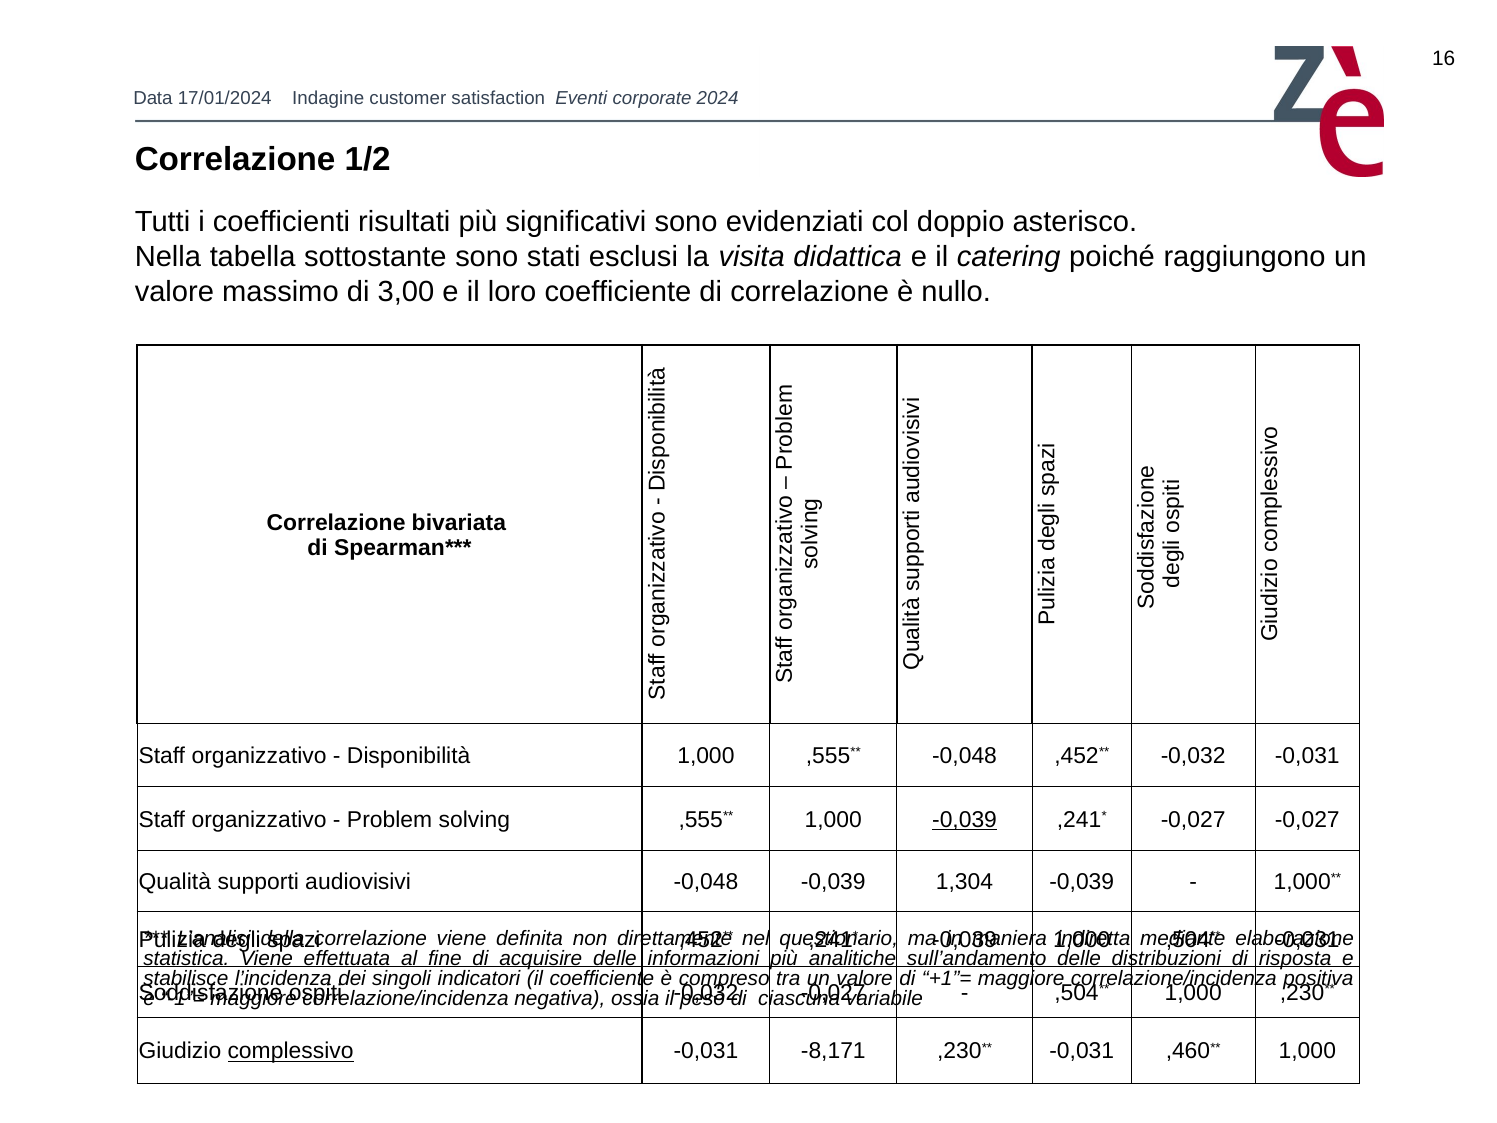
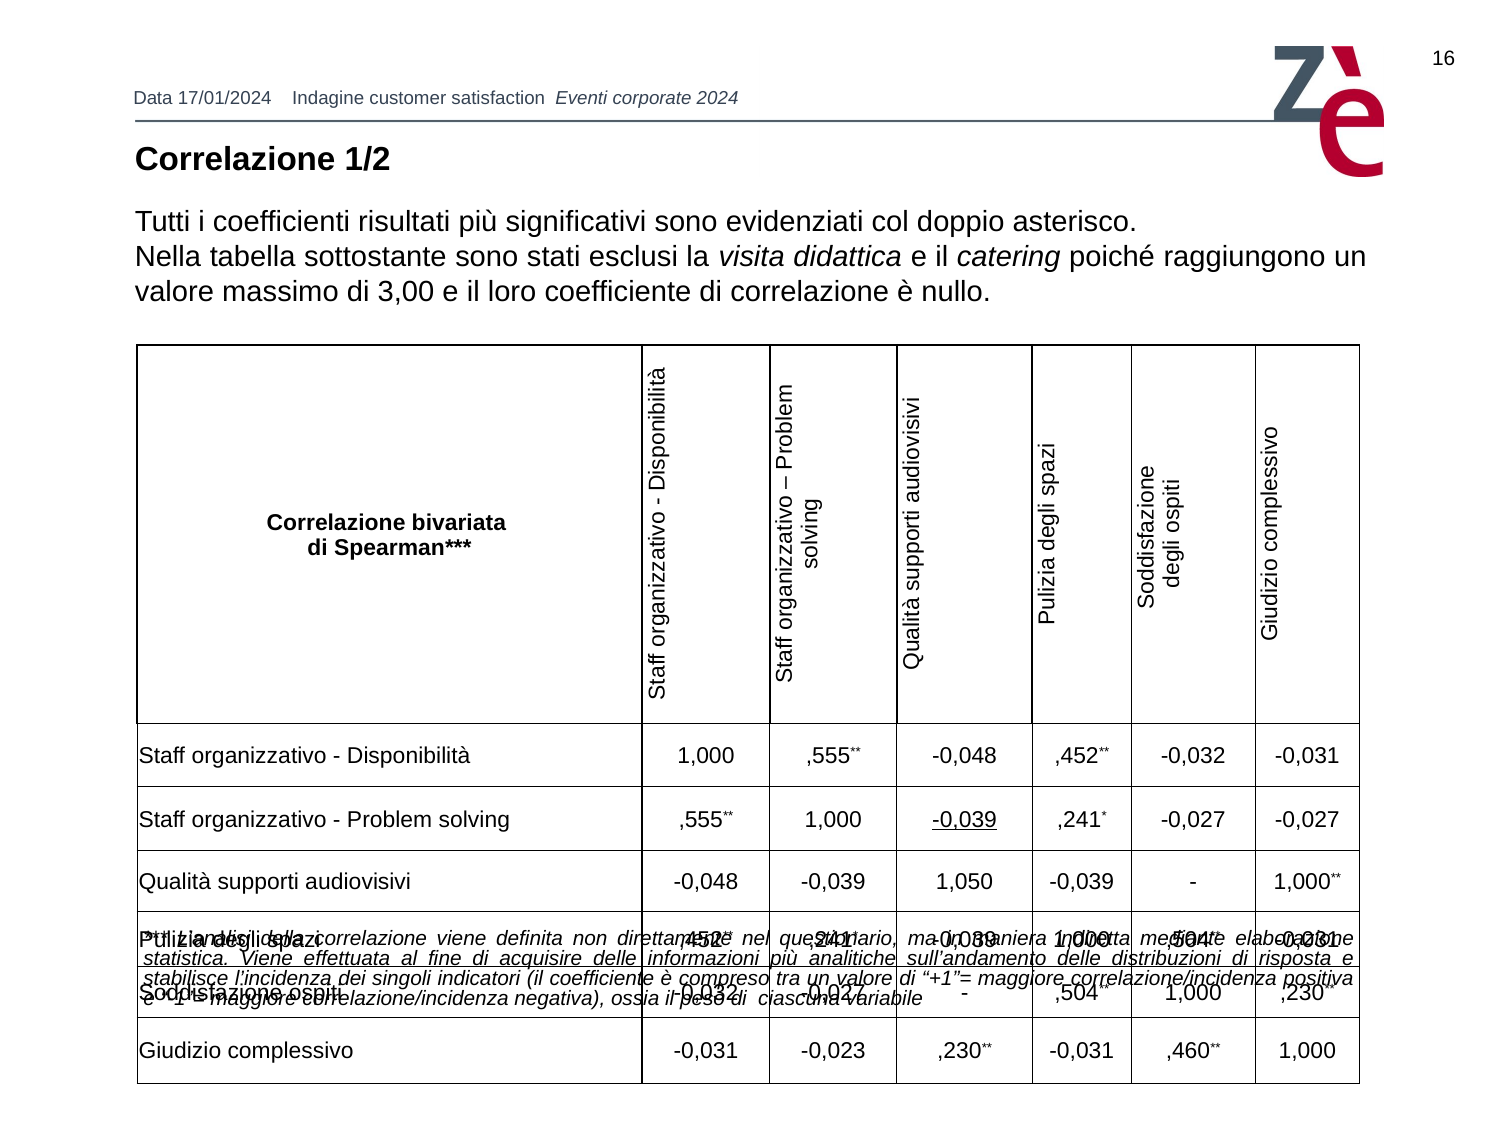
1,304: 1,304 -> 1,050 (965, 882)
complessivo underline: present -> none (291, 1051)
-8,171: -8,171 -> -0,023 (833, 1051)
